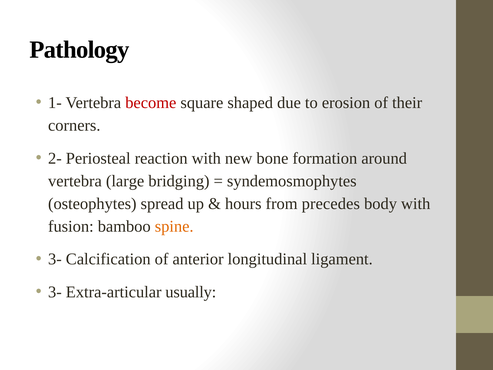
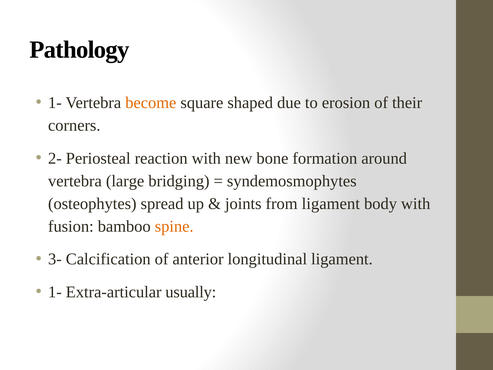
become colour: red -> orange (151, 103)
hours: hours -> joints (243, 204)
from precedes: precedes -> ligament (331, 204)
3-: 3- -> 1- (55, 292)
